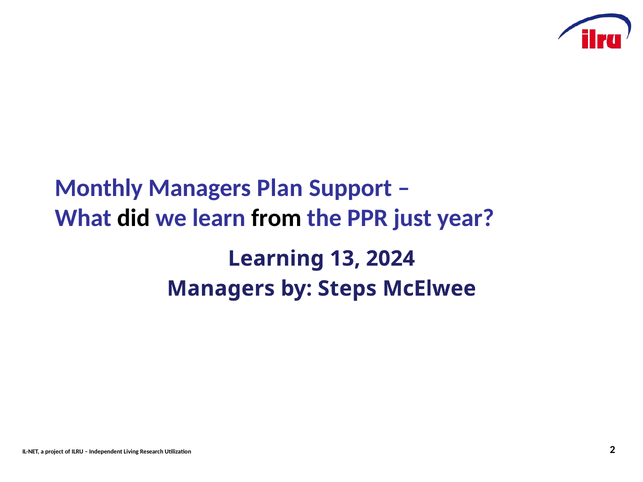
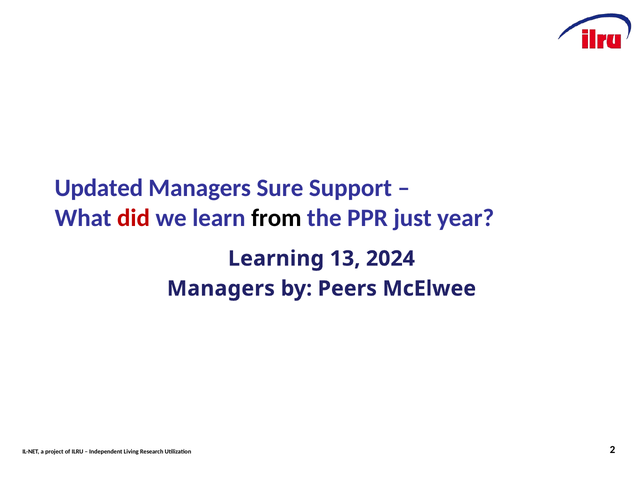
Monthly: Monthly -> Updated (99, 188)
Plan: Plan -> Sure (280, 188)
did colour: black -> red (133, 218)
Steps: Steps -> Peers (347, 289)
